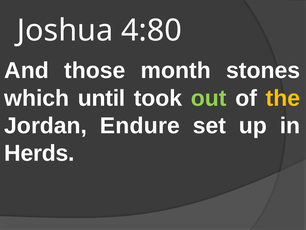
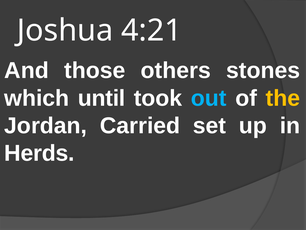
4:80: 4:80 -> 4:21 (152, 30)
month: month -> others (176, 70)
out colour: light green -> light blue (209, 98)
Endure: Endure -> Carried (140, 126)
